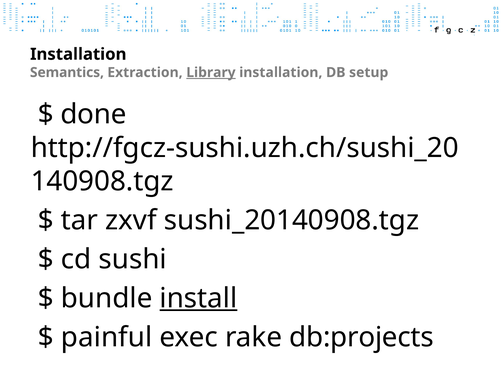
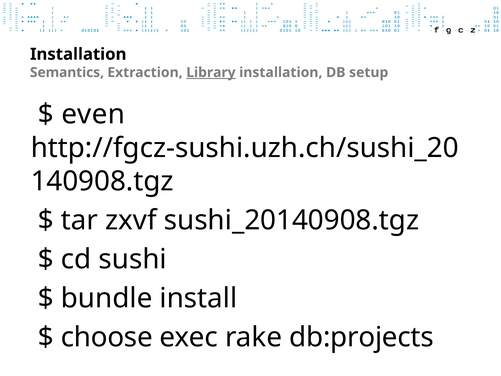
done: done -> even (93, 114)
install underline: present -> none (198, 298)
painful: painful -> choose (107, 337)
